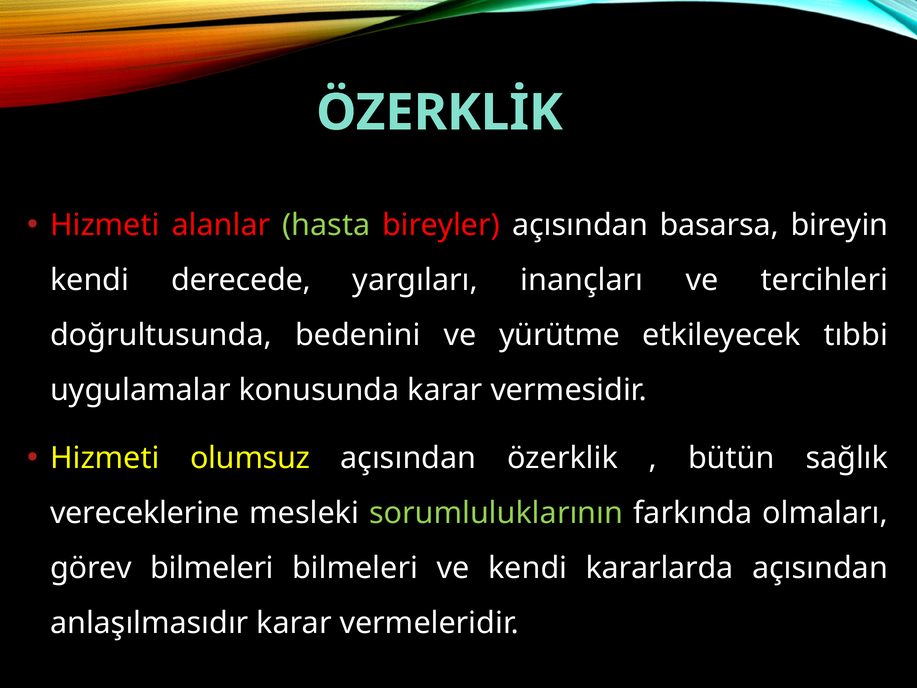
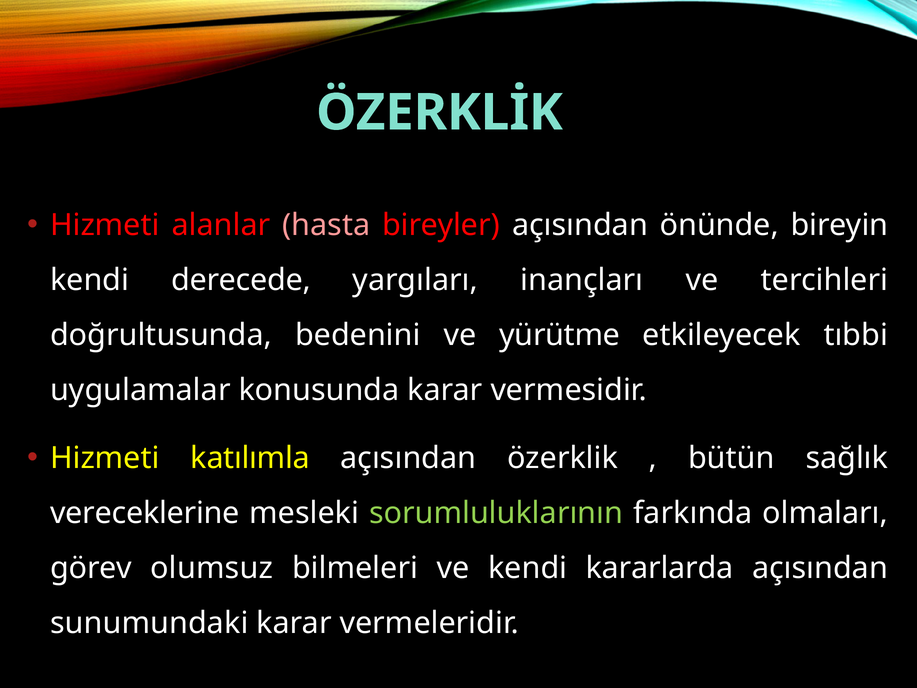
hasta colour: light green -> pink (326, 225)
basarsa: basarsa -> önünde (719, 225)
olumsuz: olumsuz -> katılımla (250, 458)
görev bilmeleri: bilmeleri -> olumsuz (212, 568)
anlaşılmasıdır: anlaşılmasıdır -> sunumundaki (149, 623)
